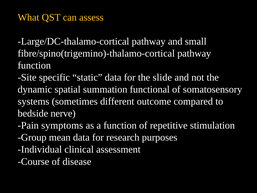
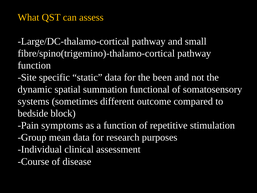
slide: slide -> been (162, 77)
nerve: nerve -> block (63, 113)
